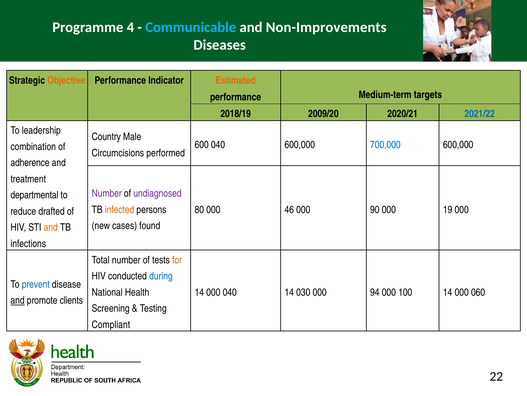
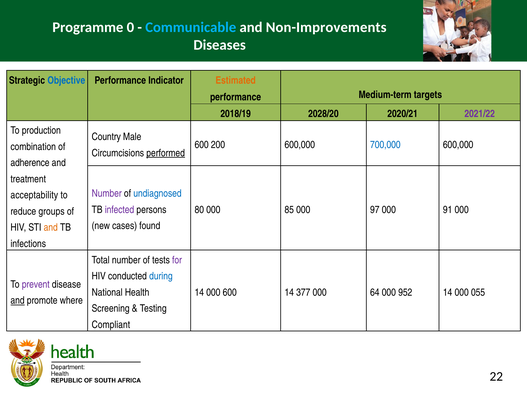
4: 4 -> 0 (130, 27)
Objective colour: orange -> blue (66, 80)
2009/20: 2009/20 -> 2028/20 (323, 114)
2021/22 colour: blue -> purple (480, 114)
leadership: leadership -> production (41, 130)
600 040: 040 -> 200 (218, 145)
performed underline: none -> present (166, 153)
undiagnosed colour: purple -> blue (157, 193)
departmental: departmental -> acceptability (34, 195)
infected colour: orange -> purple (119, 209)
46: 46 -> 85 (289, 209)
90: 90 -> 97 (375, 209)
19: 19 -> 91 (448, 209)
drafted: drafted -> groups (51, 211)
for colour: orange -> purple (177, 259)
prevent colour: blue -> purple (36, 284)
000 040: 040 -> 600 (230, 292)
030: 030 -> 377 (303, 292)
94: 94 -> 64 (375, 292)
100: 100 -> 952 (405, 292)
060: 060 -> 055 (478, 292)
clients: clients -> where (71, 300)
